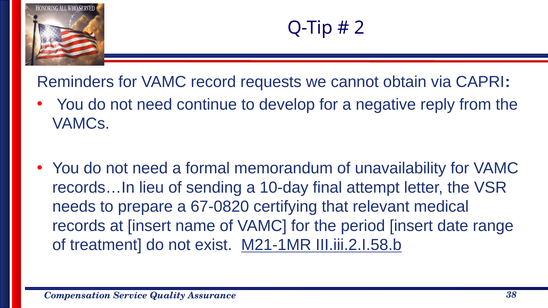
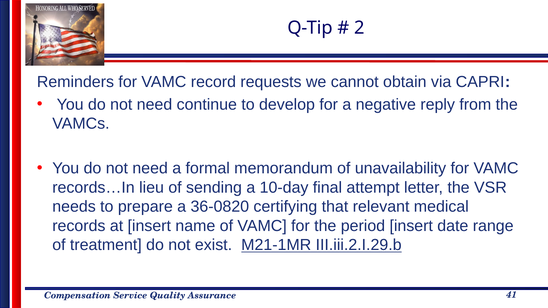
67-0820: 67-0820 -> 36-0820 (220, 207)
III.iii.2.I.58.b: III.iii.2.I.58.b -> III.iii.2.I.29.b (359, 245)
38: 38 -> 41 (511, 295)
